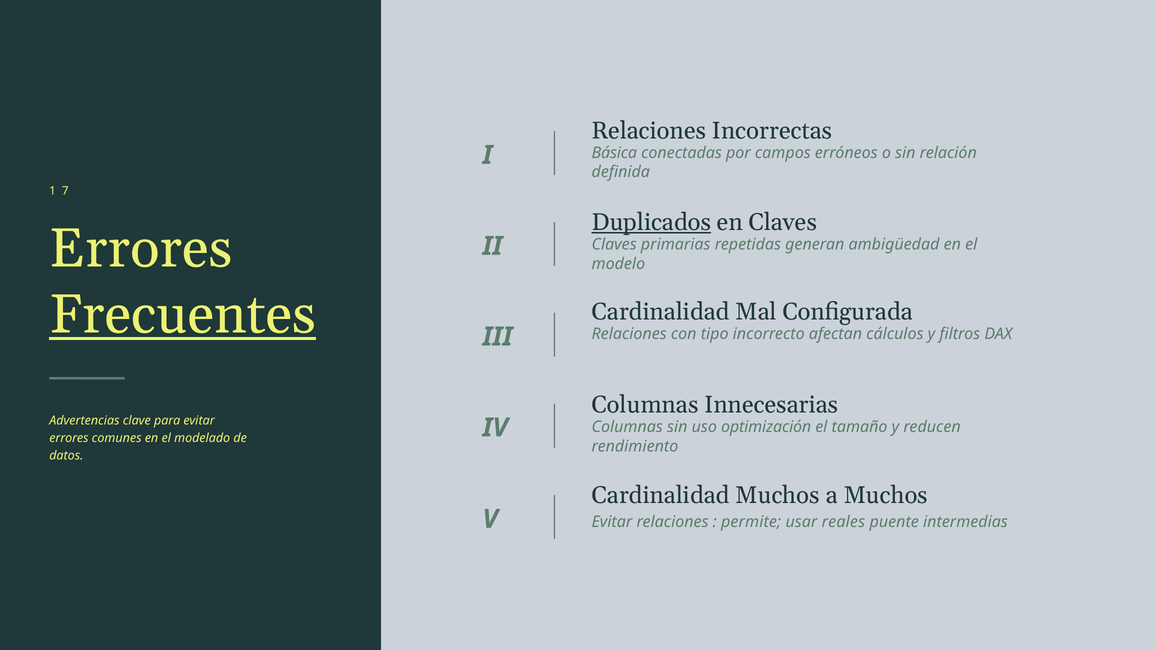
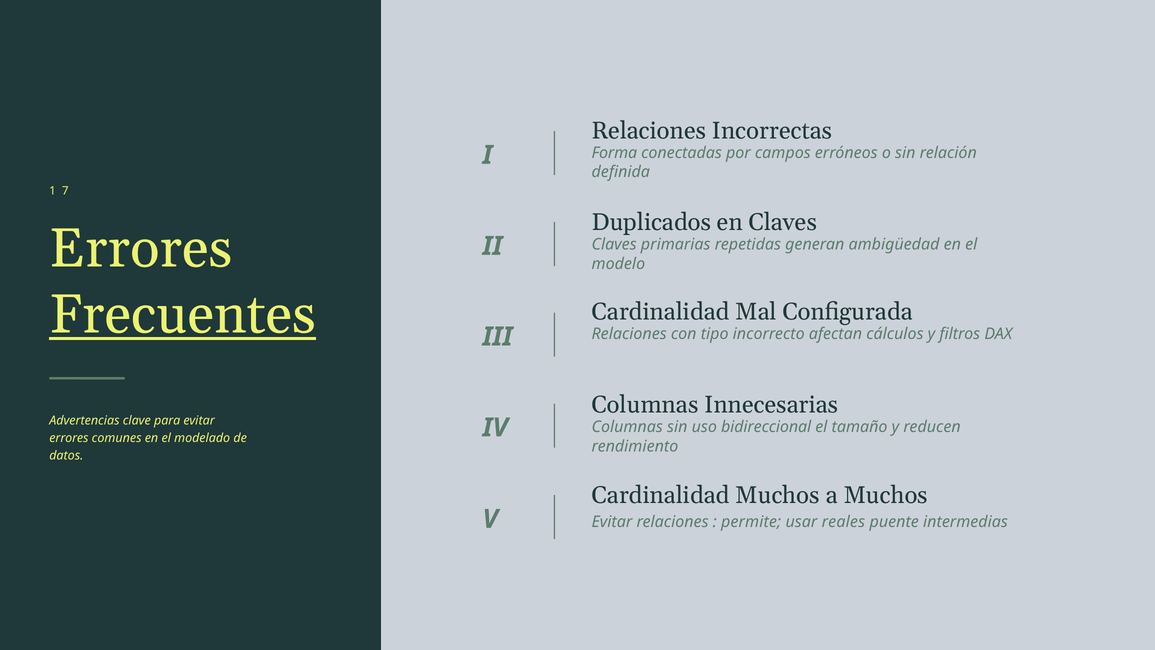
Básica: Básica -> Forma (614, 153)
Duplicados underline: present -> none (651, 222)
optimización: optimización -> bidireccional (766, 427)
